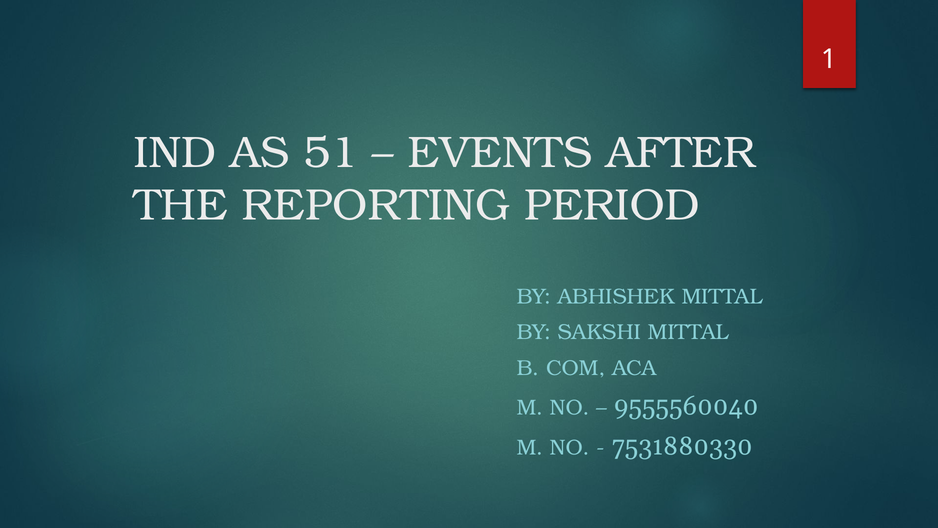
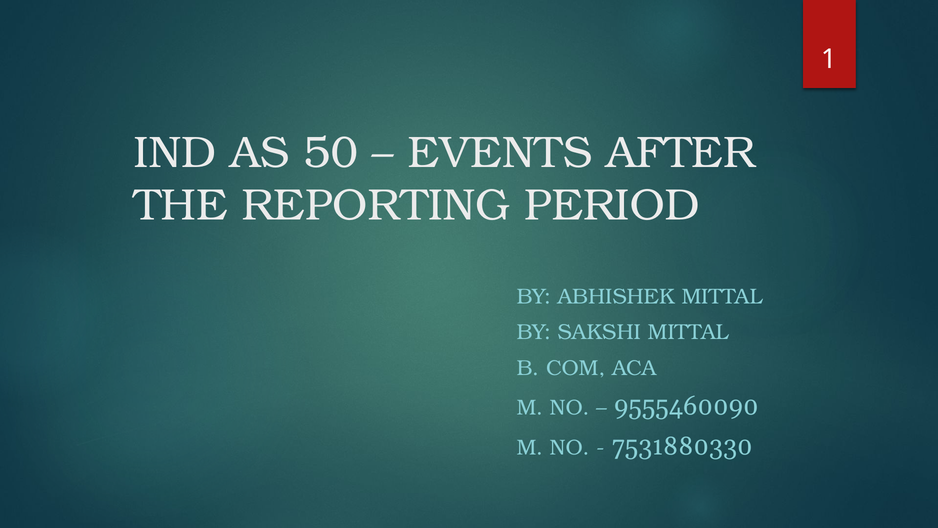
51: 51 -> 50 (331, 152)
9555560040: 9555560040 -> 9555460090 (686, 406)
